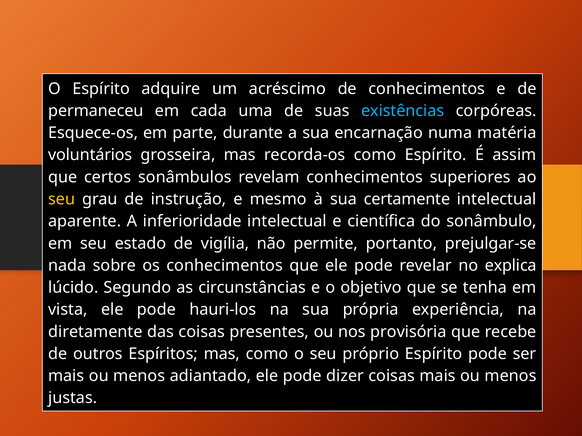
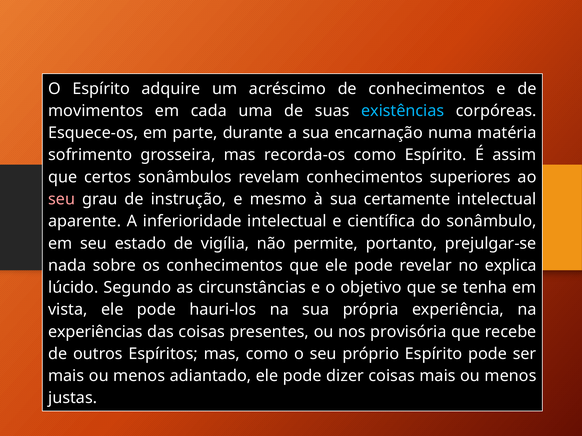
permaneceu: permaneceu -> movimentos (96, 111)
voluntários: voluntários -> sofrimento (90, 155)
seu colour: yellow -> pink (62, 199)
diretamente: diretamente -> experiências (95, 332)
